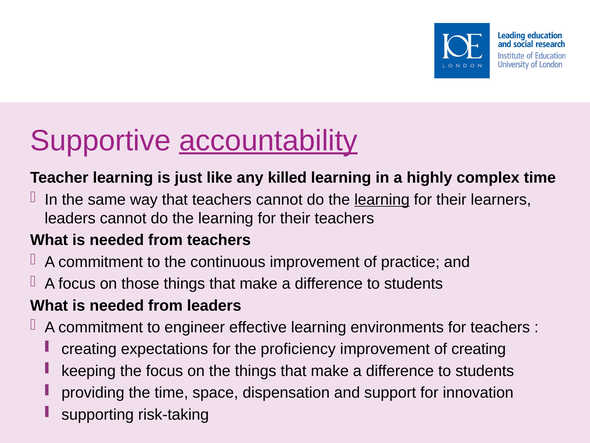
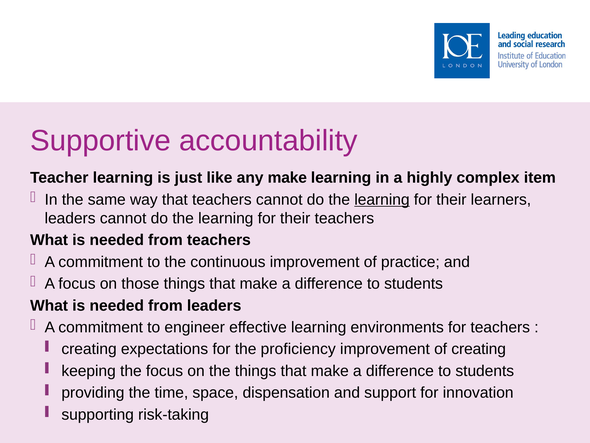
accountability underline: present -> none (268, 140)
any killed: killed -> make (287, 178)
complex time: time -> item (540, 178)
